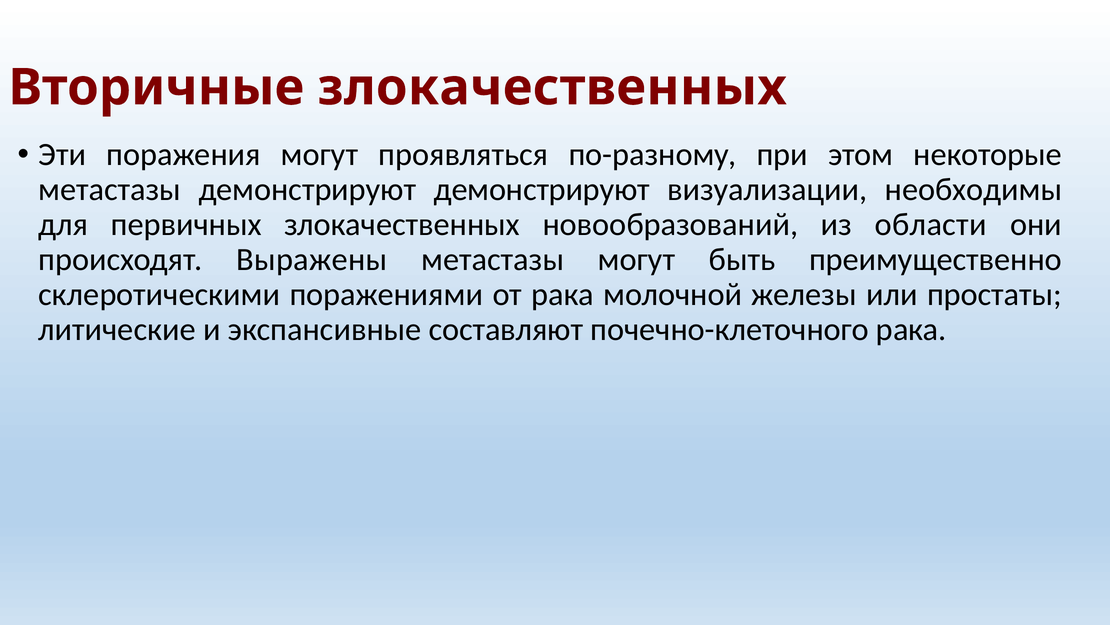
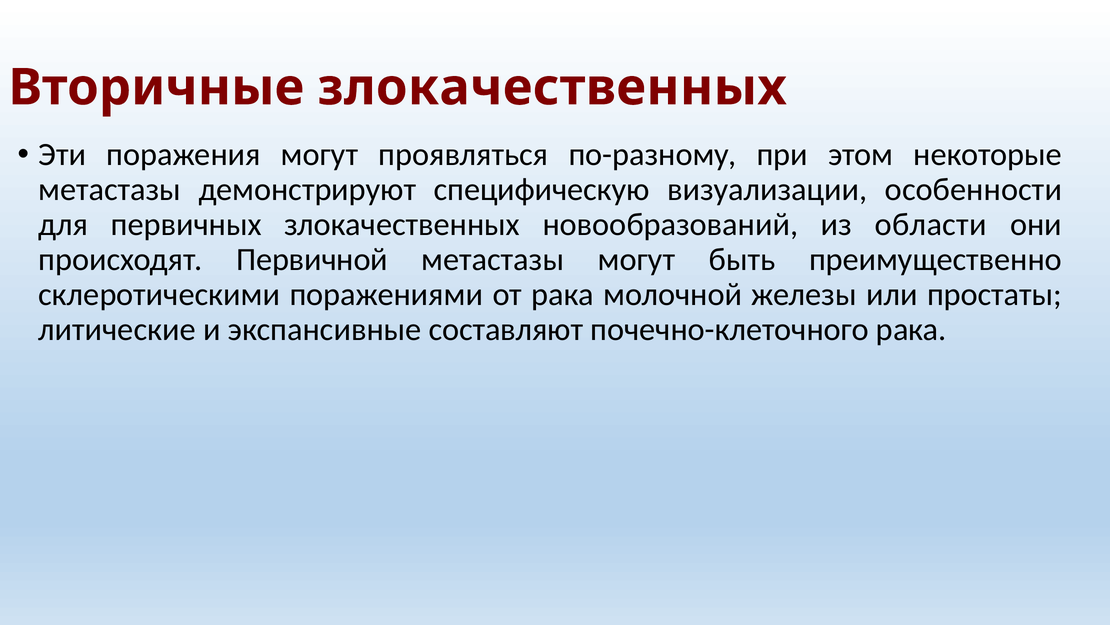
демонстрируют демонстрируют: демонстрируют -> специфическую (542, 189)
необходимы: необходимы -> особенности (973, 189)
Выражены: Выражены -> Первичной (312, 259)
